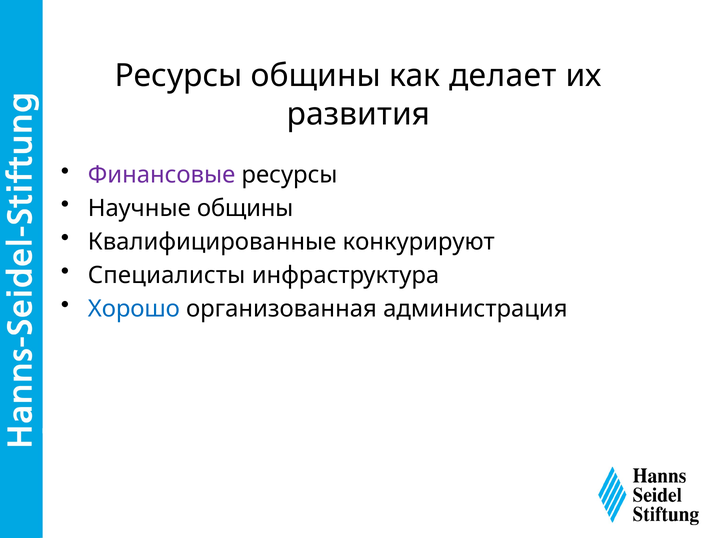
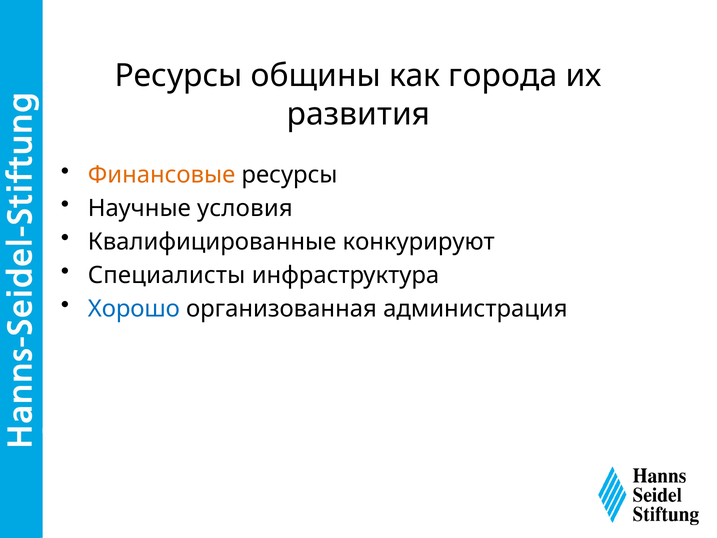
делает: делает -> города (503, 76)
Финансовые colour: purple -> orange (162, 175)
Научные общины: общины -> условия (245, 208)
